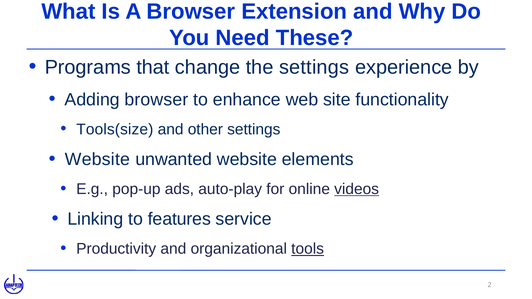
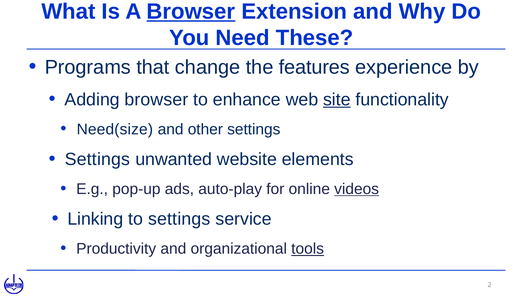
Browser underline: none -> present (191, 11)
the settings: settings -> features (314, 67)
site underline: none -> present (337, 100)
Tools(size: Tools(size -> Need(size (115, 129)
Website: Website -> Settings (97, 159)
to features: features -> settings (179, 219)
